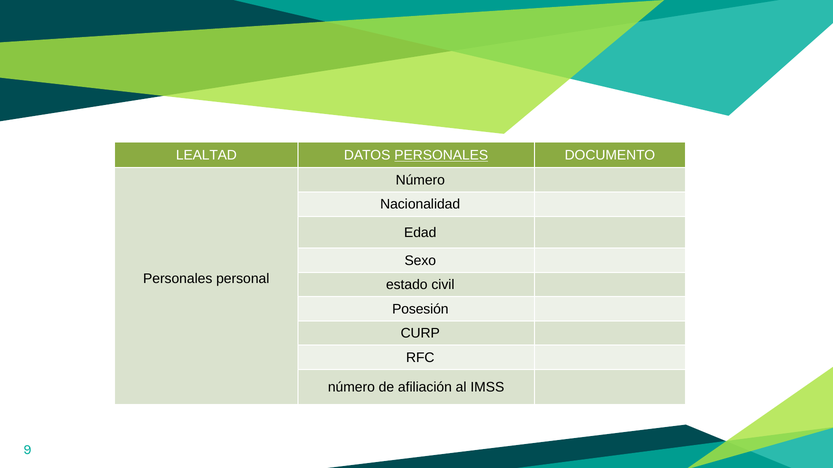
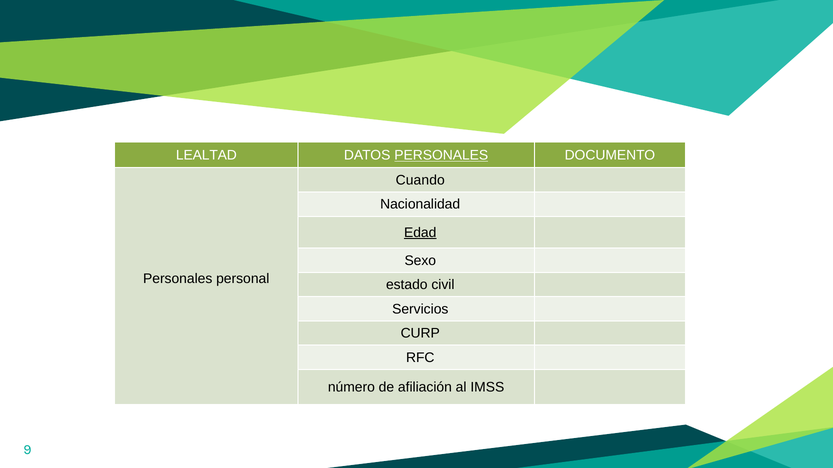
Número: Número -> Cuando (420, 180)
Edad underline: none -> present (420, 233)
Posesión: Posesión -> Servicios (420, 309)
